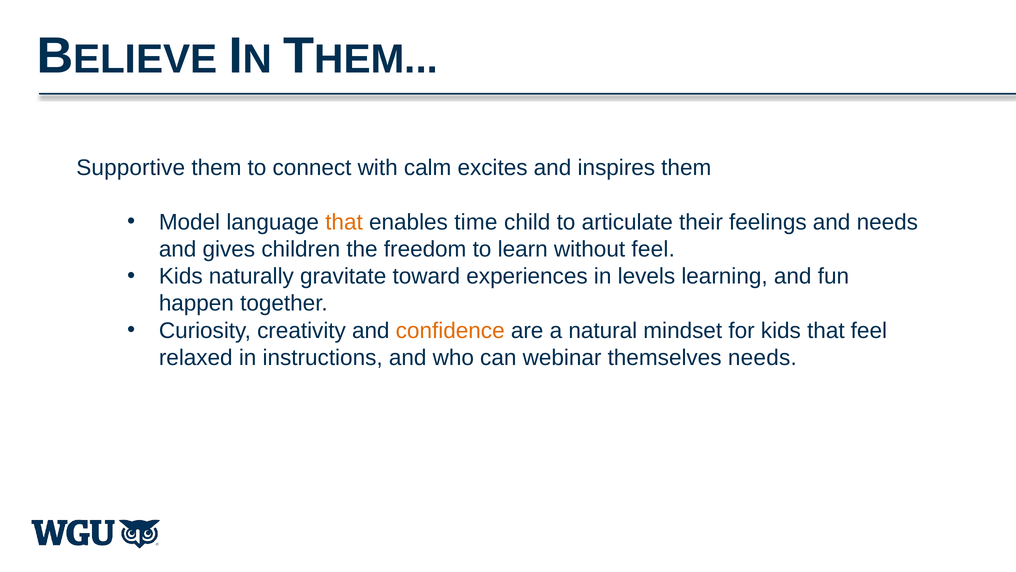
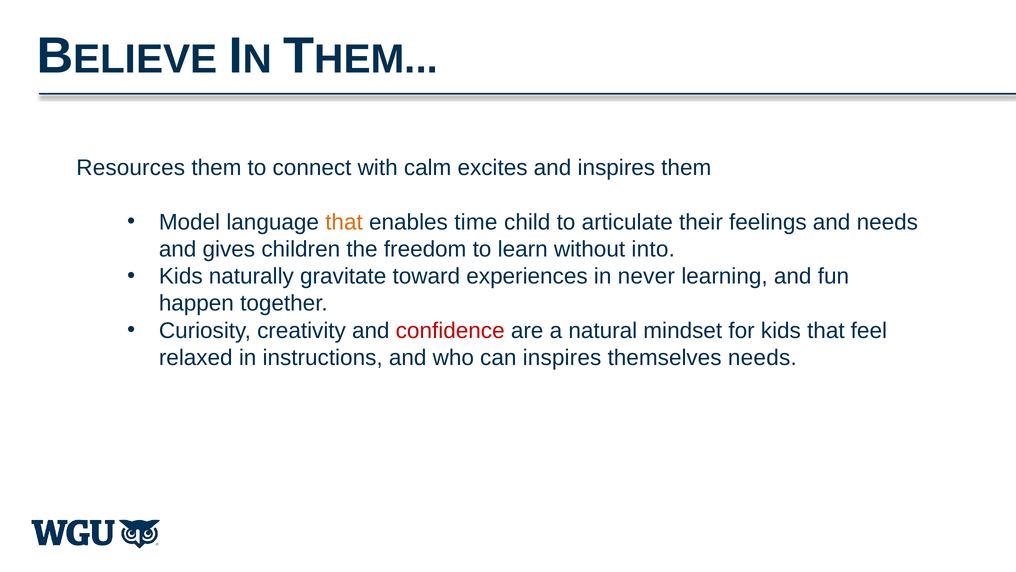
Supportive: Supportive -> Resources (131, 168)
without feel: feel -> into (653, 249)
levels: levels -> never (646, 276)
confidence colour: orange -> red (450, 330)
can webinar: webinar -> inspires (562, 357)
